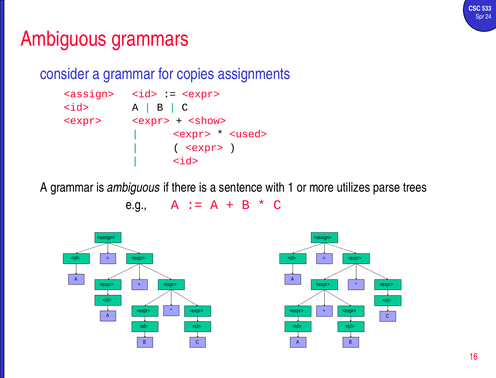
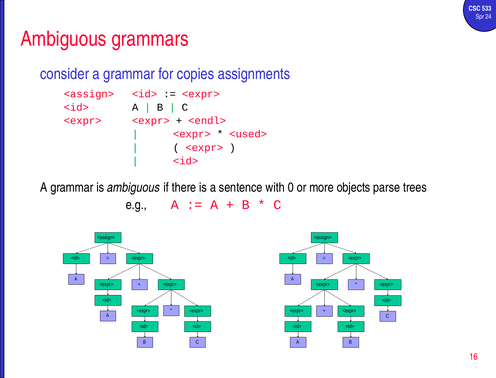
<show>: <show> -> <endl> (207, 121)
1: 1 -> 0 (291, 188)
utilizes: utilizes -> objects (354, 188)
